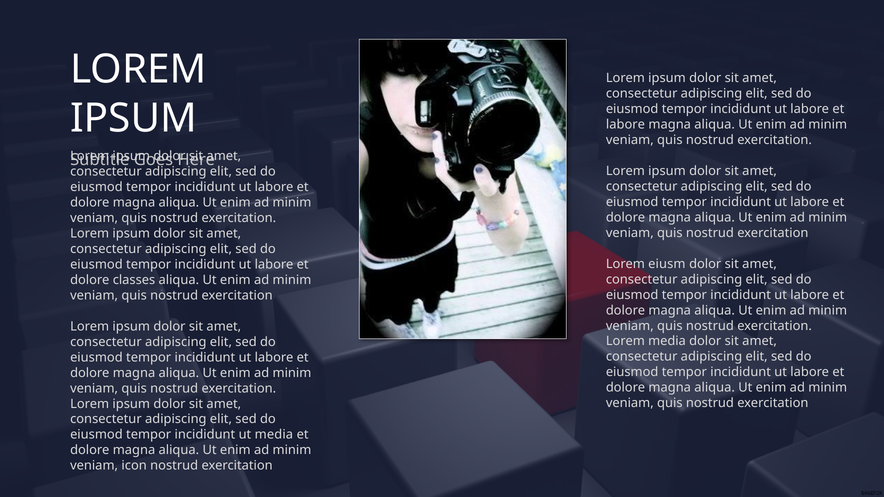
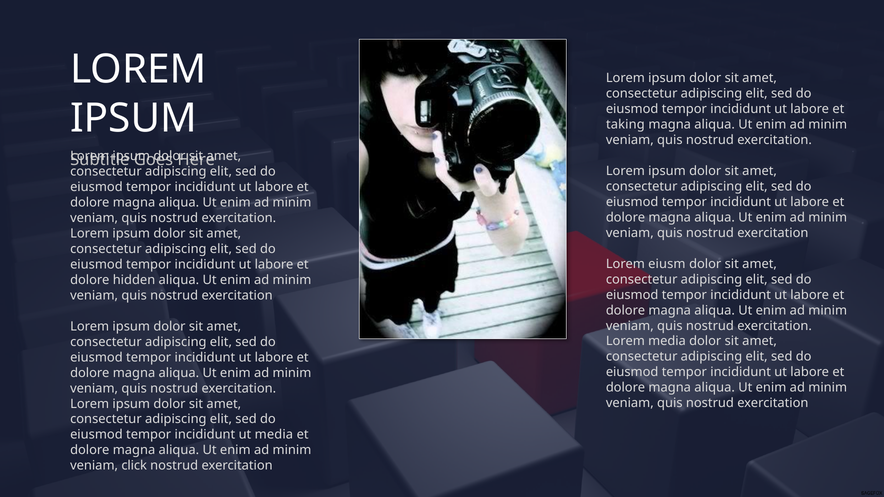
labore: labore -> taking (625, 125)
classes: classes -> hidden (134, 280)
icon: icon -> click (134, 466)
